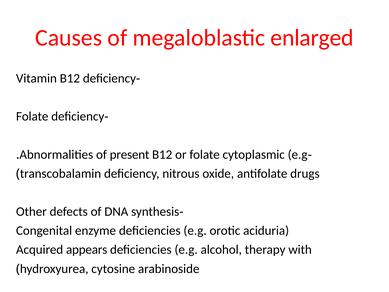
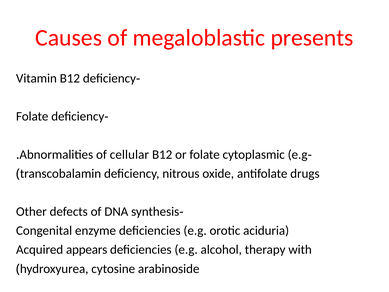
enlarged: enlarged -> presents (312, 38)
present: present -> cellular (129, 154)
